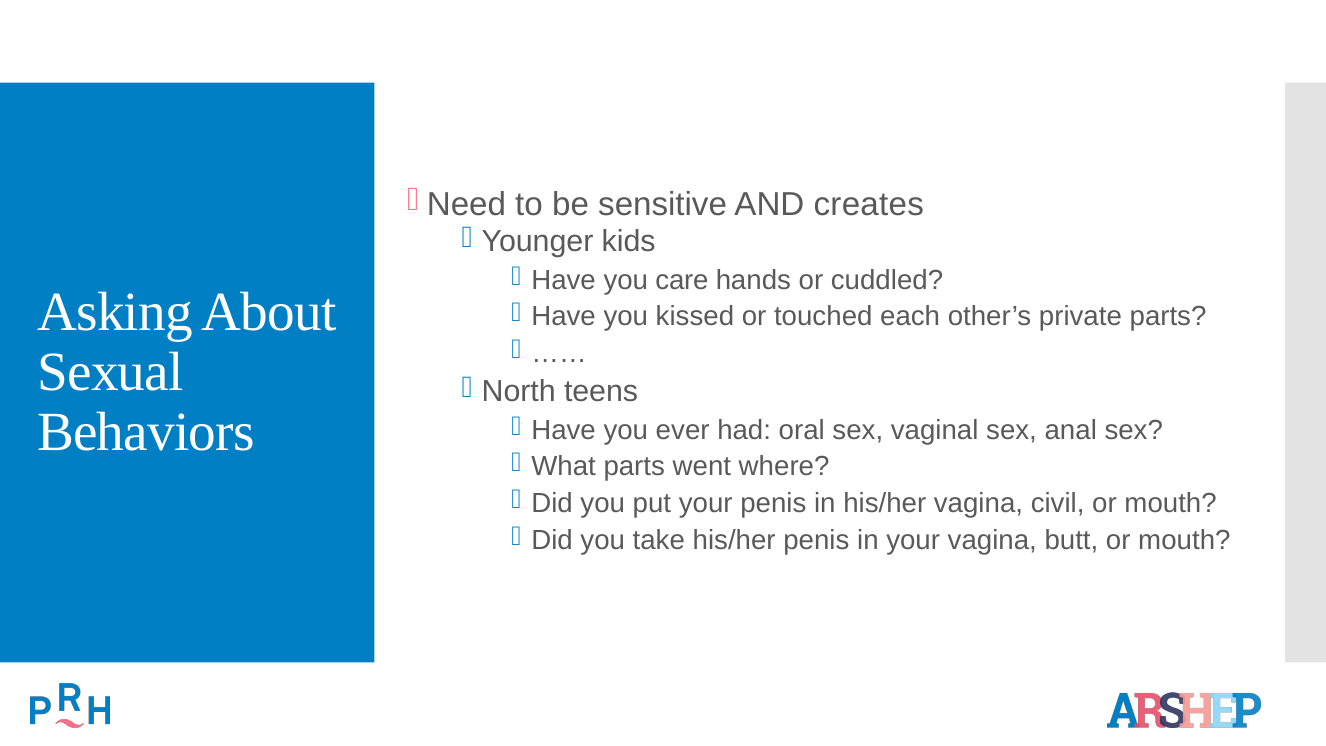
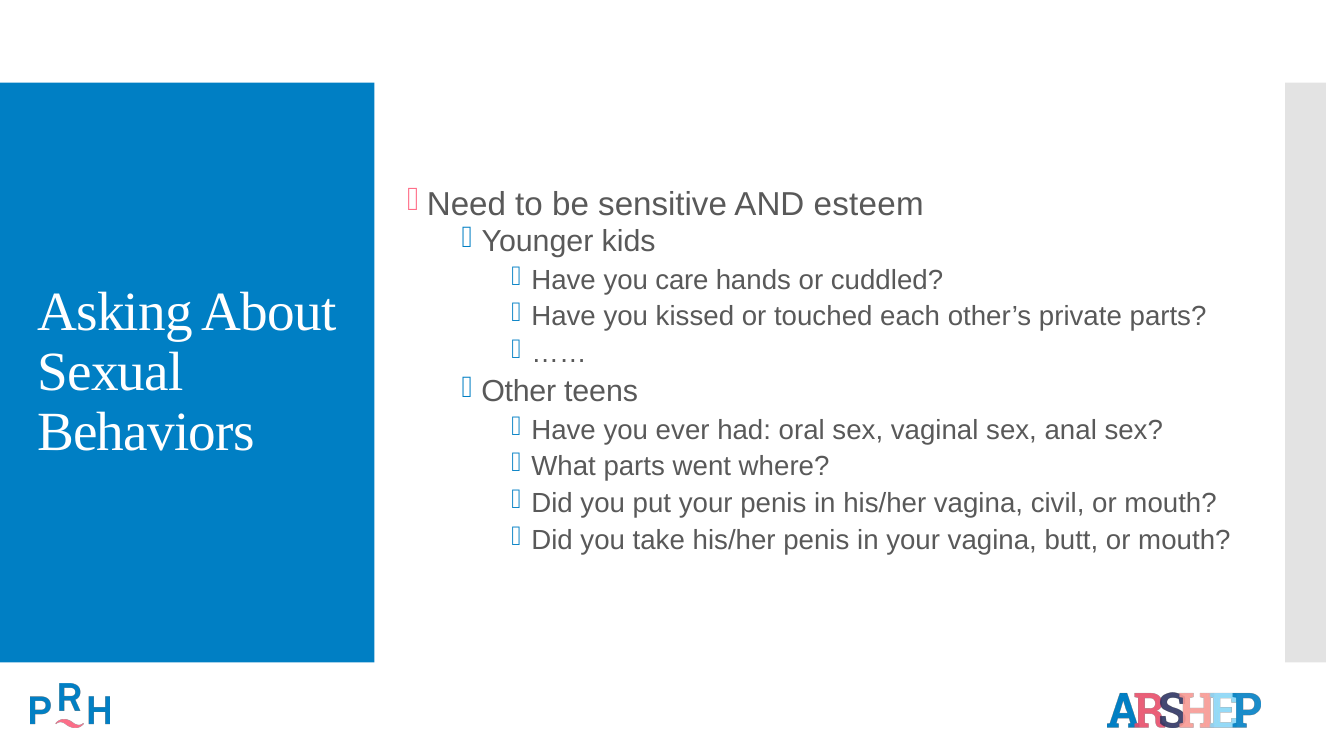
creates: creates -> esteem (869, 204)
North: North -> Other (519, 392)
